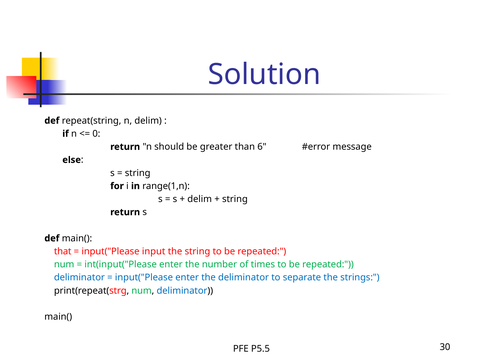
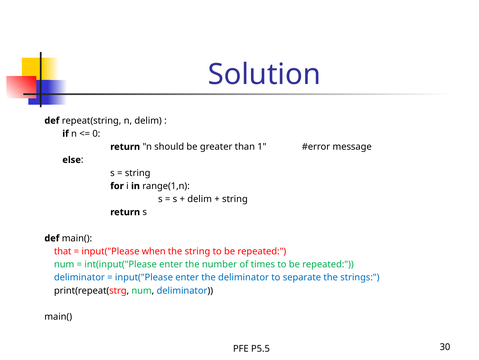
6: 6 -> 1 (262, 146)
input: input -> when (154, 251)
